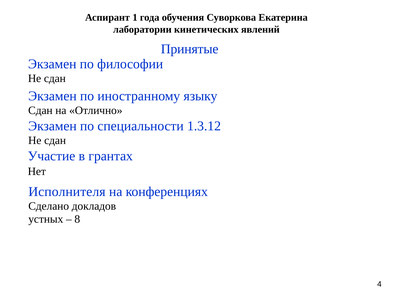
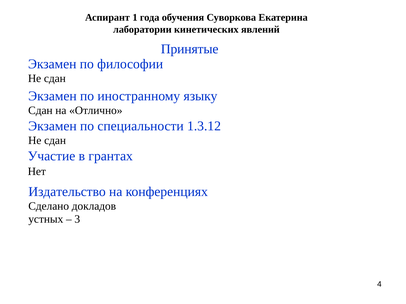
Исполнителя: Исполнителя -> Издательство (67, 192)
8: 8 -> 3 (77, 220)
